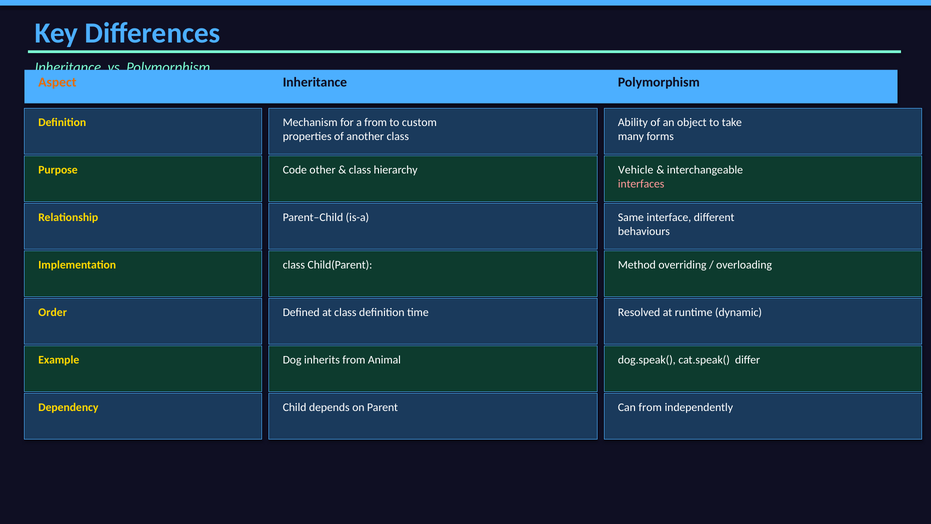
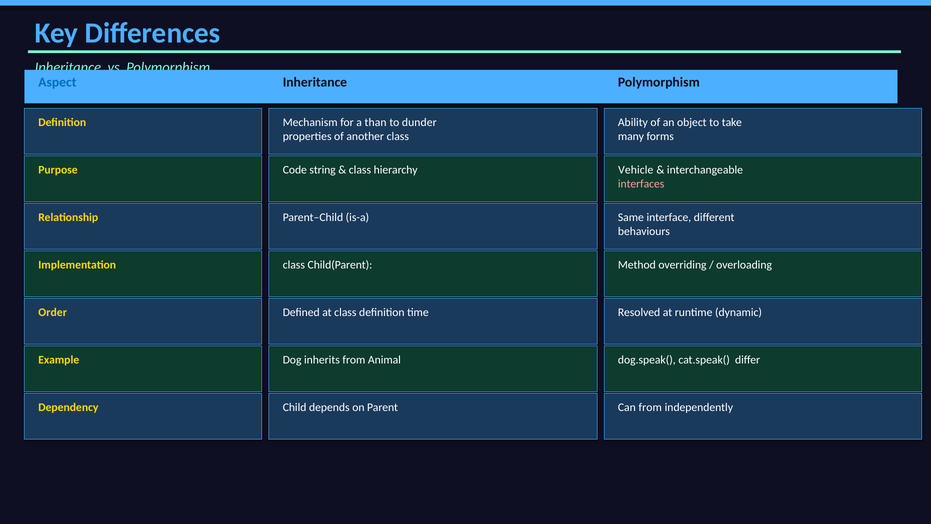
Aspect colour: orange -> blue (57, 82)
a from: from -> than (376, 122)
custom: custom -> dunder (419, 122)
other: other -> string (323, 170)
